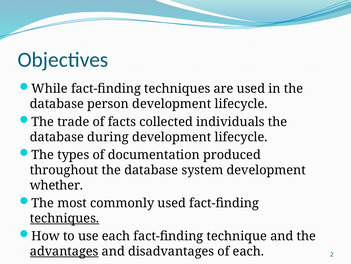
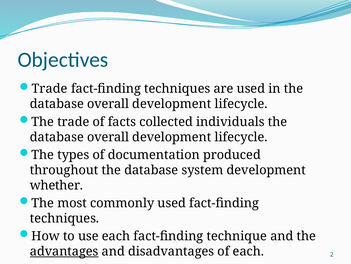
While: While -> Trade (50, 89)
person: person -> overall (108, 104)
during: during -> overall (108, 137)
techniques underline: present -> none (65, 218)
